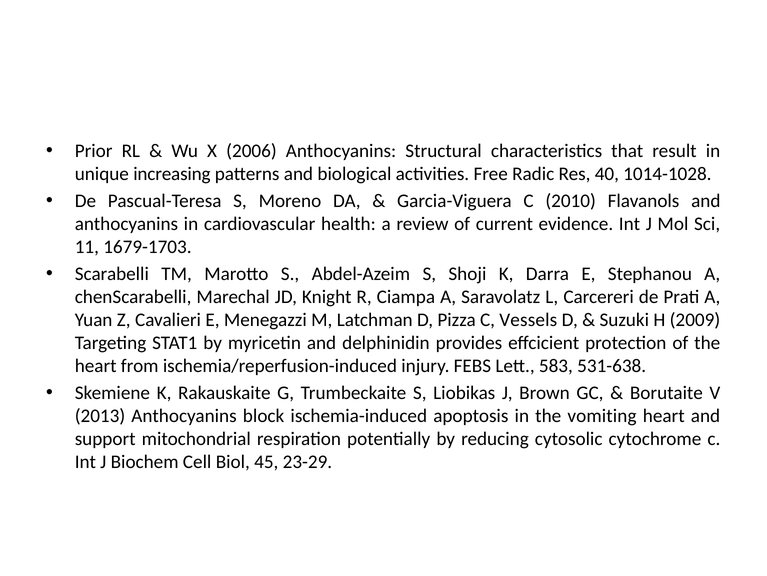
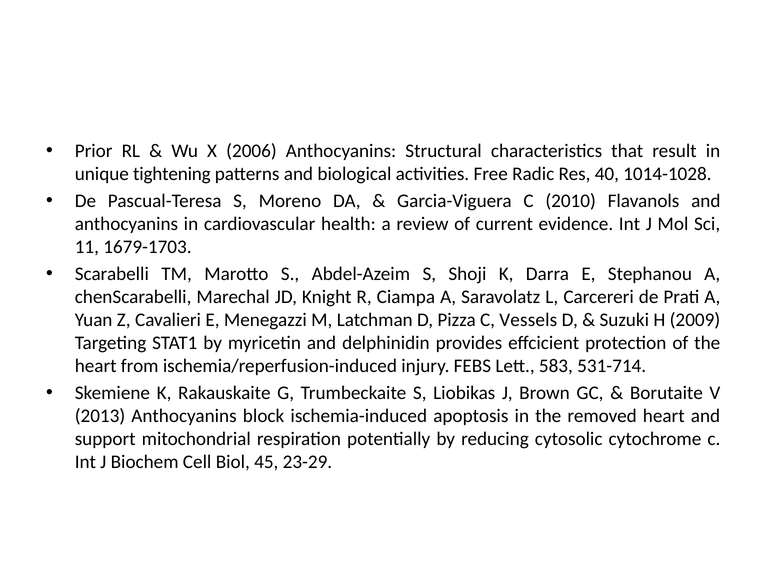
increasing: increasing -> tightening (172, 174)
531-638: 531-638 -> 531-714 (612, 366)
vomiting: vomiting -> removed (602, 416)
